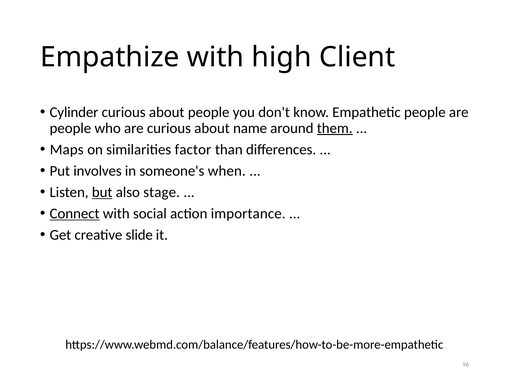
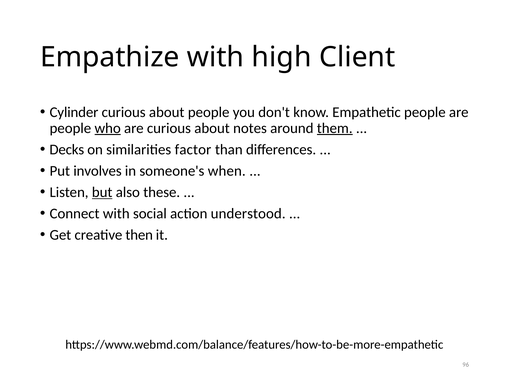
who underline: none -> present (108, 128)
name: name -> notes (250, 128)
Maps: Maps -> Decks (67, 149)
stage: stage -> these (162, 192)
Connect underline: present -> none (75, 213)
importance: importance -> understood (248, 213)
slide: slide -> then (139, 235)
